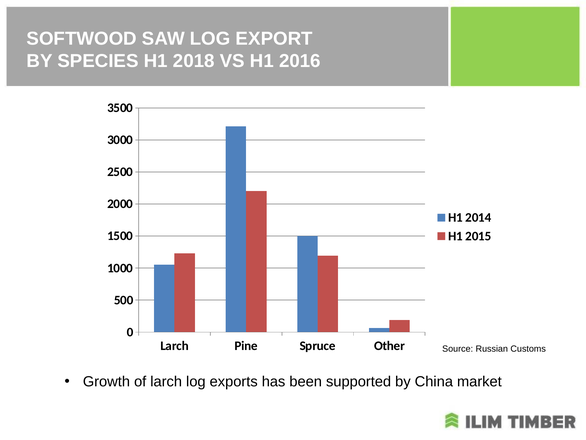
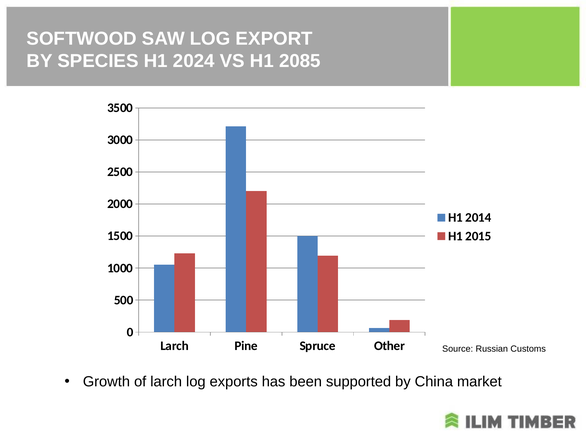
2018: 2018 -> 2024 (194, 61)
2016: 2016 -> 2085 (300, 61)
